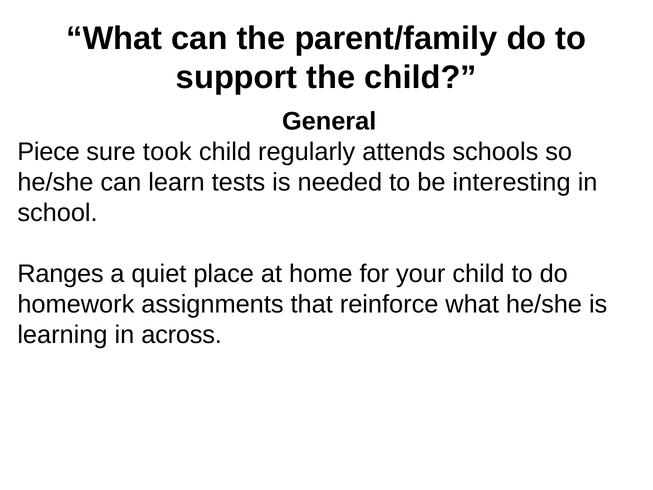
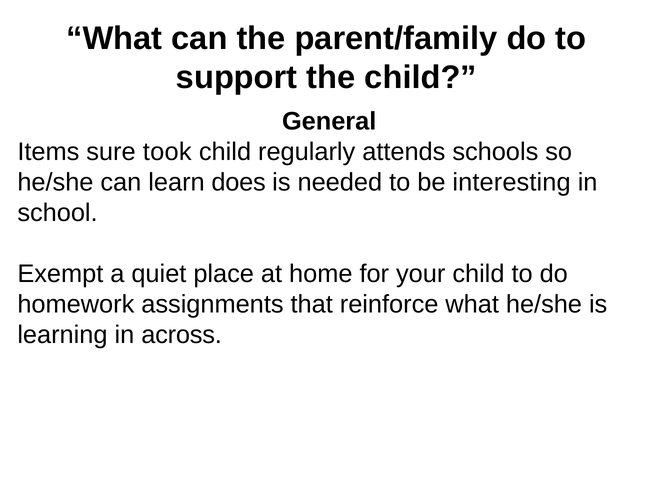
Piece: Piece -> Items (48, 152)
tests: tests -> does (239, 182)
Ranges: Ranges -> Exempt (60, 274)
